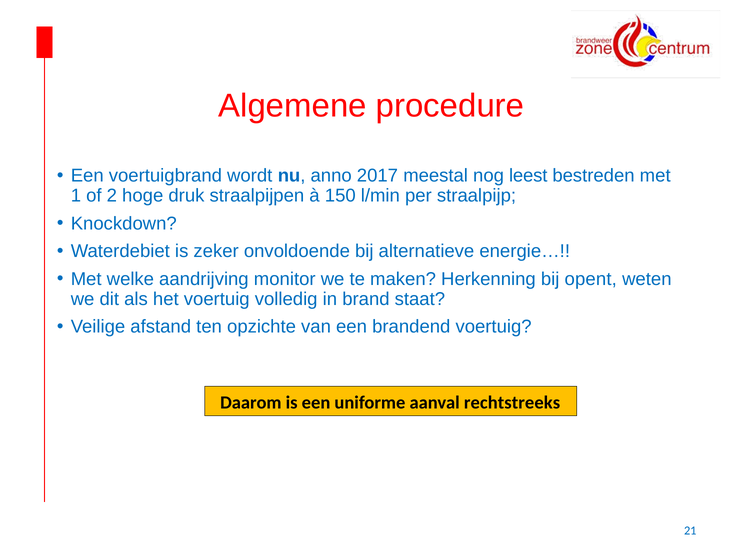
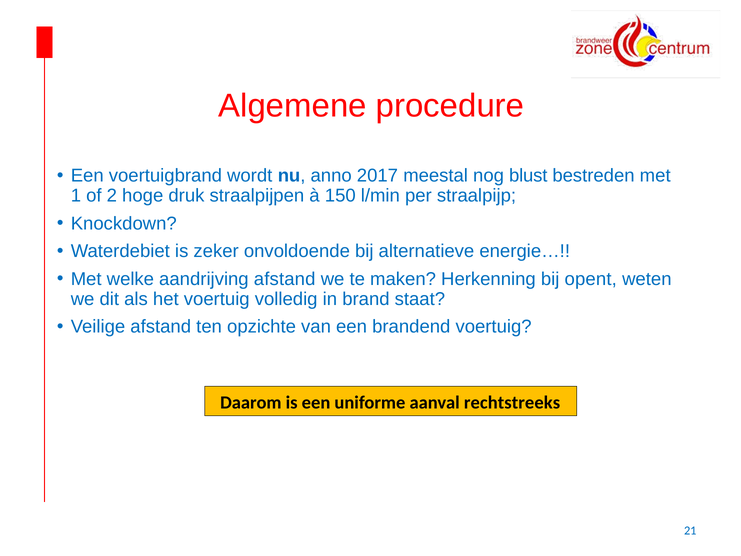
leest: leest -> blust (528, 176)
aandrijving monitor: monitor -> afstand (285, 279)
